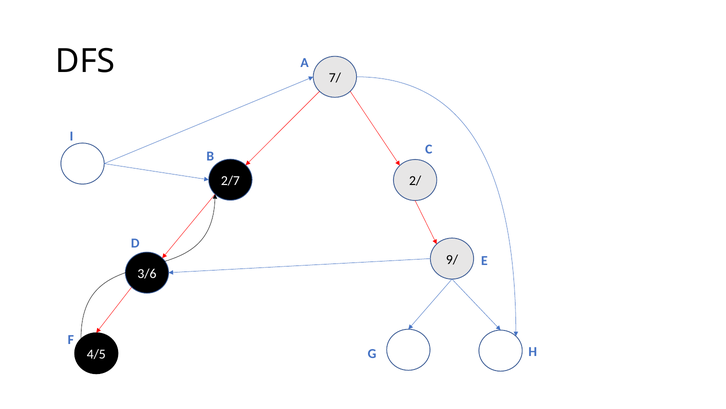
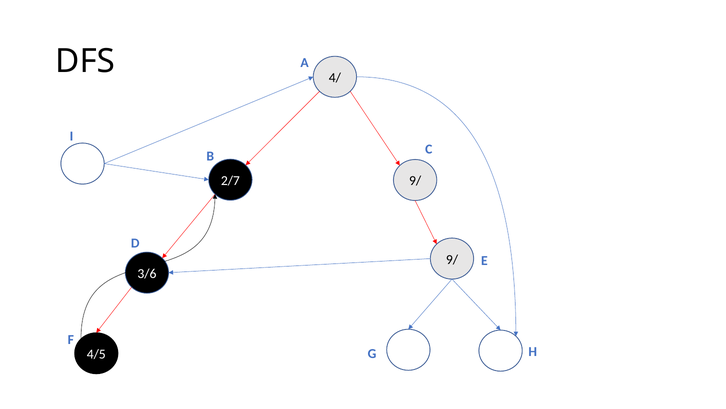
7/: 7/ -> 4/ (335, 78)
2/7 2/: 2/ -> 9/ (415, 181)
